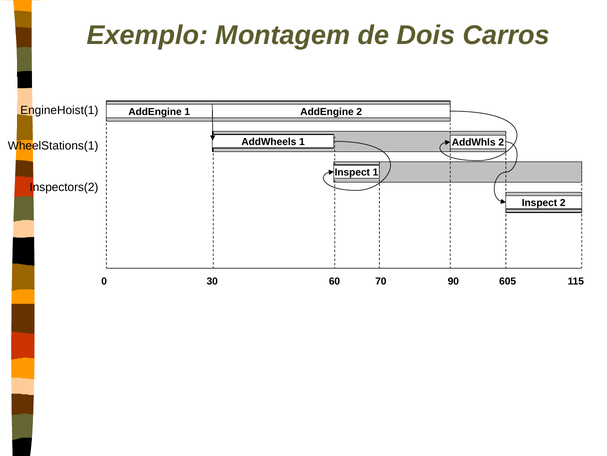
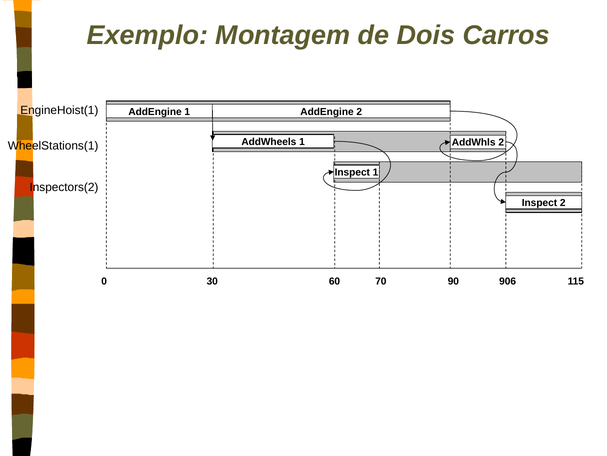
605: 605 -> 906 (508, 281)
